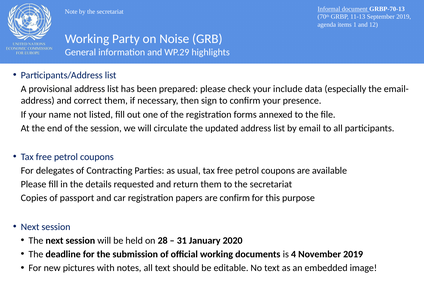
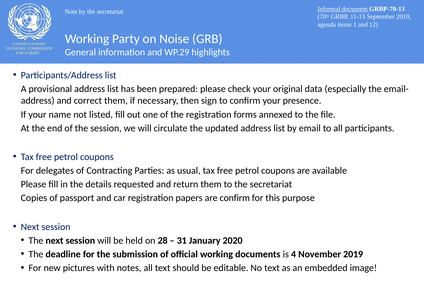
include: include -> original (288, 89)
